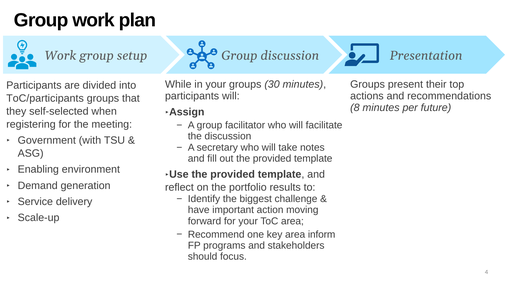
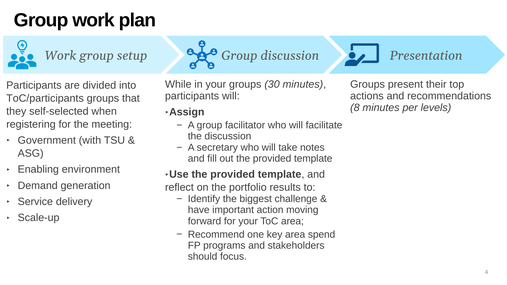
future: future -> levels (436, 108)
inform: inform -> spend (322, 235)
